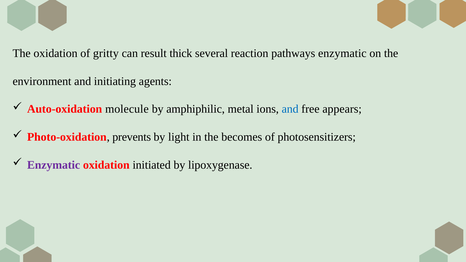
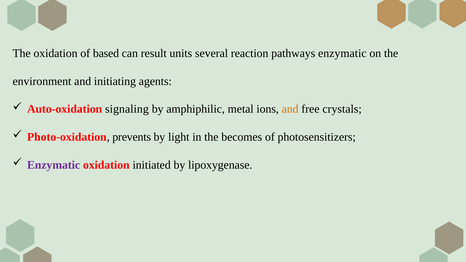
gritty: gritty -> based (106, 53)
thick: thick -> units (181, 53)
molecule: molecule -> signaling (127, 109)
and colour: blue -> orange (290, 109)
appears: appears -> crystals (342, 109)
